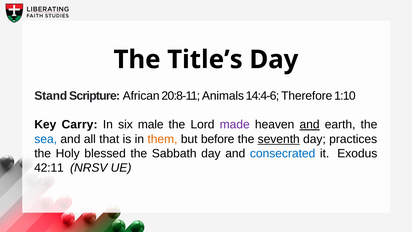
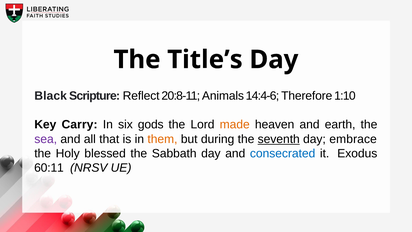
Stand: Stand -> Black (51, 96)
African: African -> Reflect (141, 96)
male: male -> gods (151, 125)
made colour: purple -> orange (235, 125)
and underline: present -> none (310, 125)
sea colour: blue -> purple (46, 139)
before: before -> during (218, 139)
practices: practices -> embrace (353, 139)
42:11: 42:11 -> 60:11 (49, 168)
